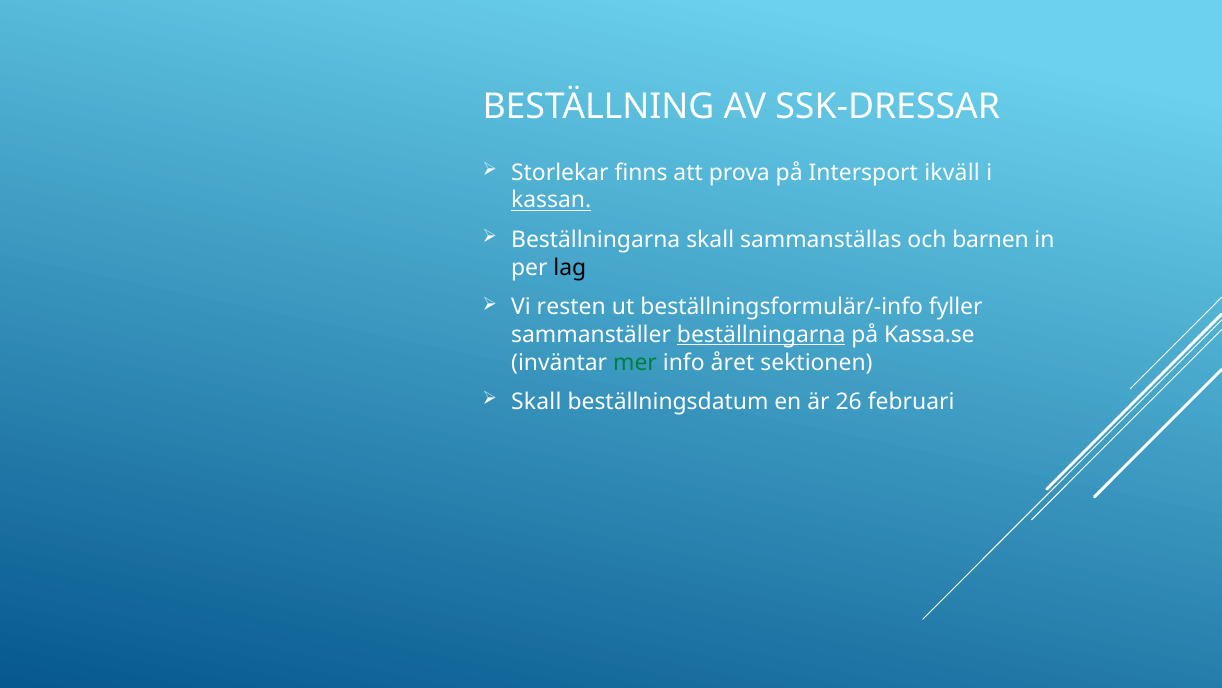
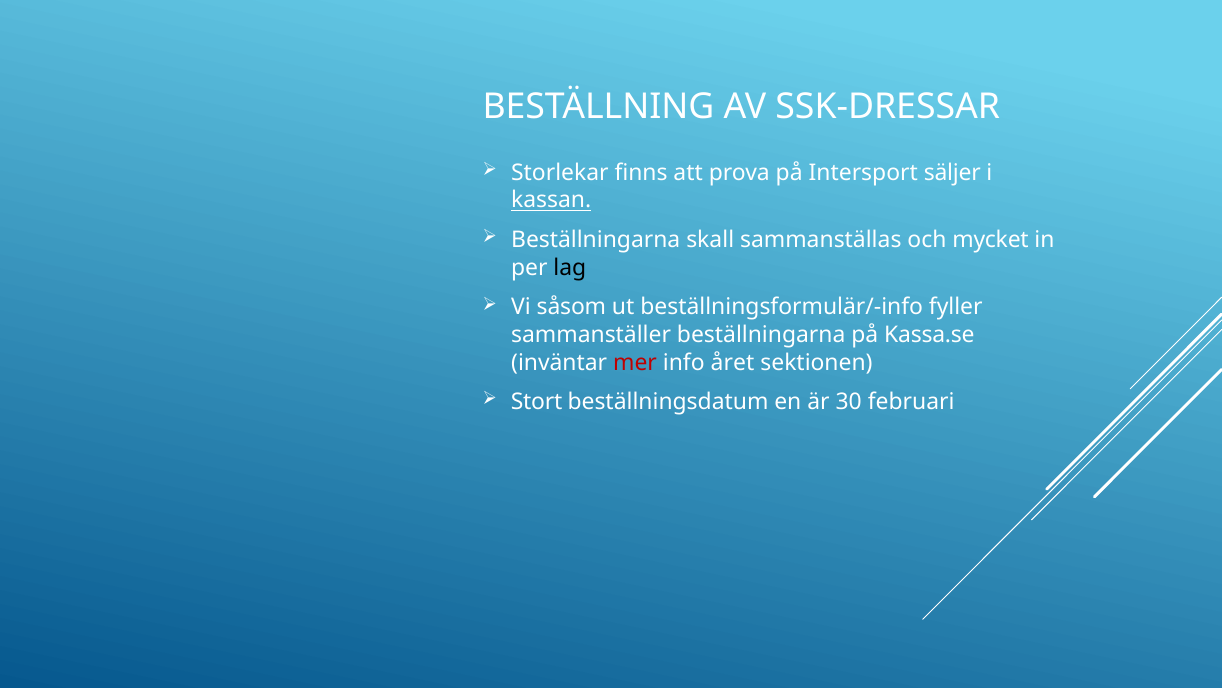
ikväll: ikväll -> säljer (952, 173)
barnen: barnen -> mycket (991, 240)
resten: resten -> såsom (571, 307)
beställningarna underline: present -> none (761, 335)
mer colour: green -> red (635, 362)
Skall: Skall -> Stort (537, 402)
26: 26 -> 30 (849, 402)
